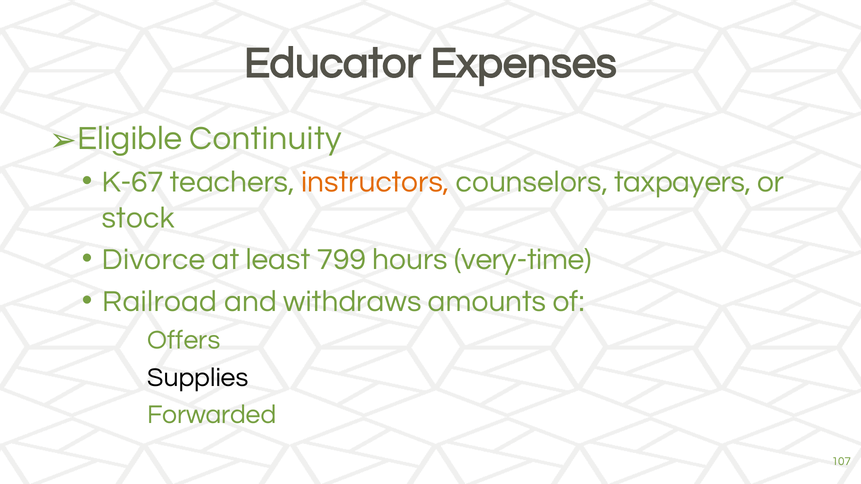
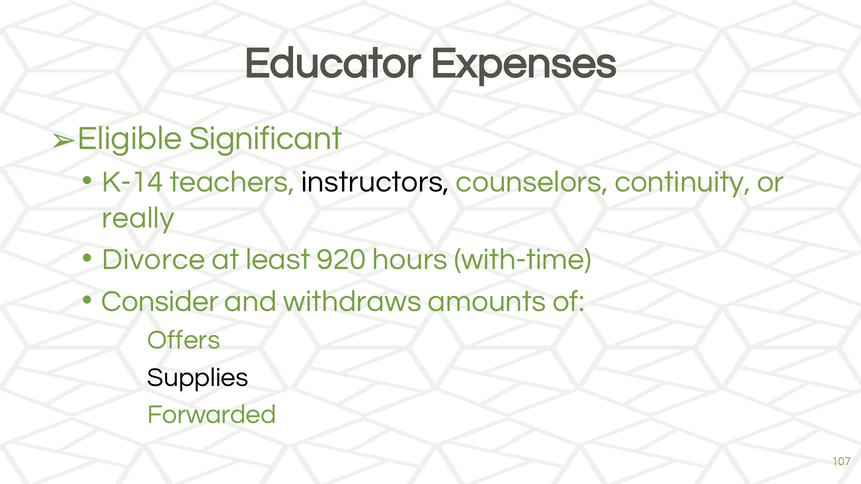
Continuity: Continuity -> Significant (266, 138)
K-67: K-67 -> K-14 (133, 182)
instructors colour: orange -> black (375, 182)
taxpayers: taxpayers -> continuity (683, 182)
stock: stock -> really (138, 218)
799: 799 -> 920 (341, 260)
very-time: very-time -> with-time (523, 260)
Railroad: Railroad -> Consider (160, 302)
